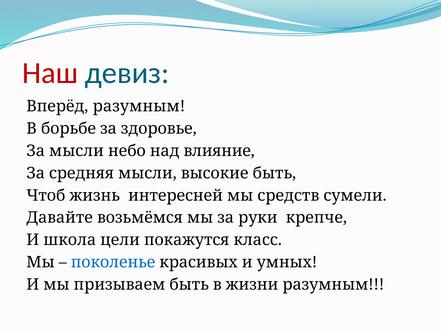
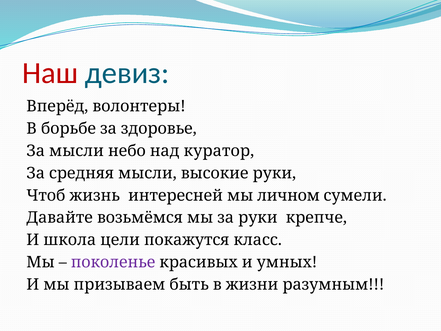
Вперёд разумным: разумным -> волонтеры (139, 106)
влияние: влияние -> куратор (219, 151)
высокие быть: быть -> руки (274, 173)
средств: средств -> личном (288, 195)
поколенье colour: blue -> purple (113, 262)
